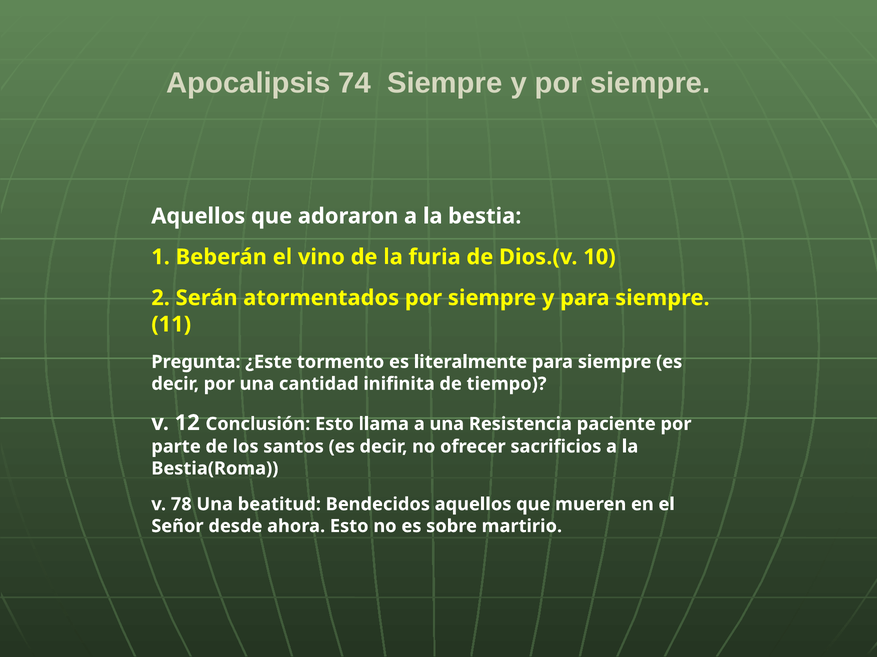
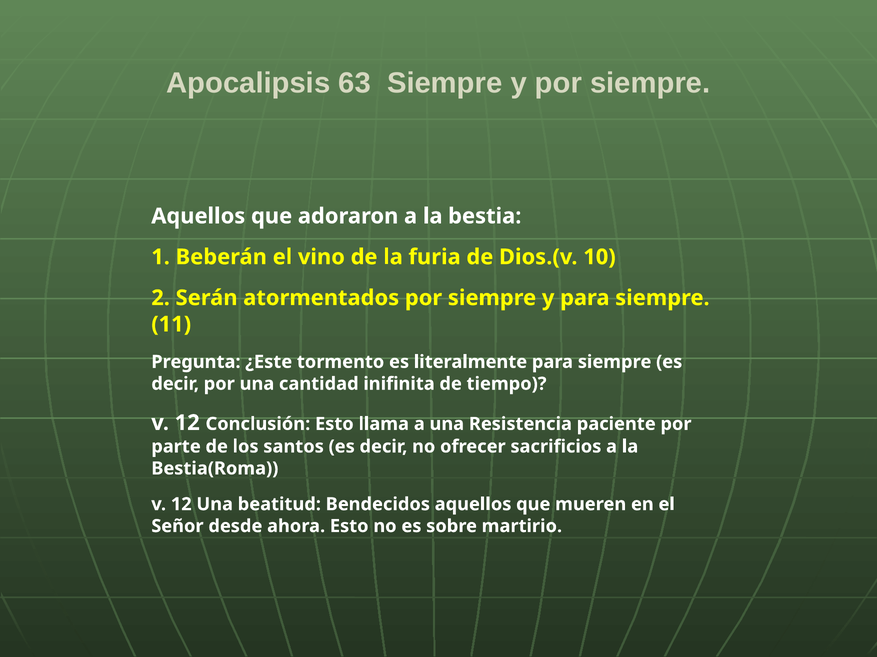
74: 74 -> 63 (355, 83)
78: 78 -> 12 (181, 505)
